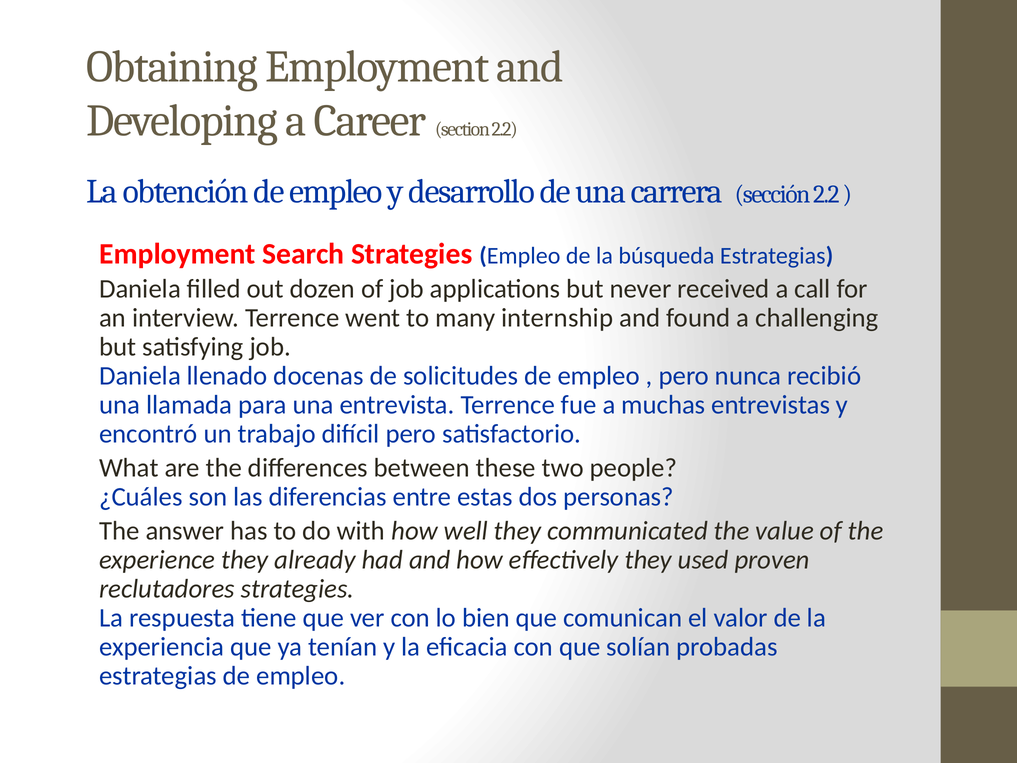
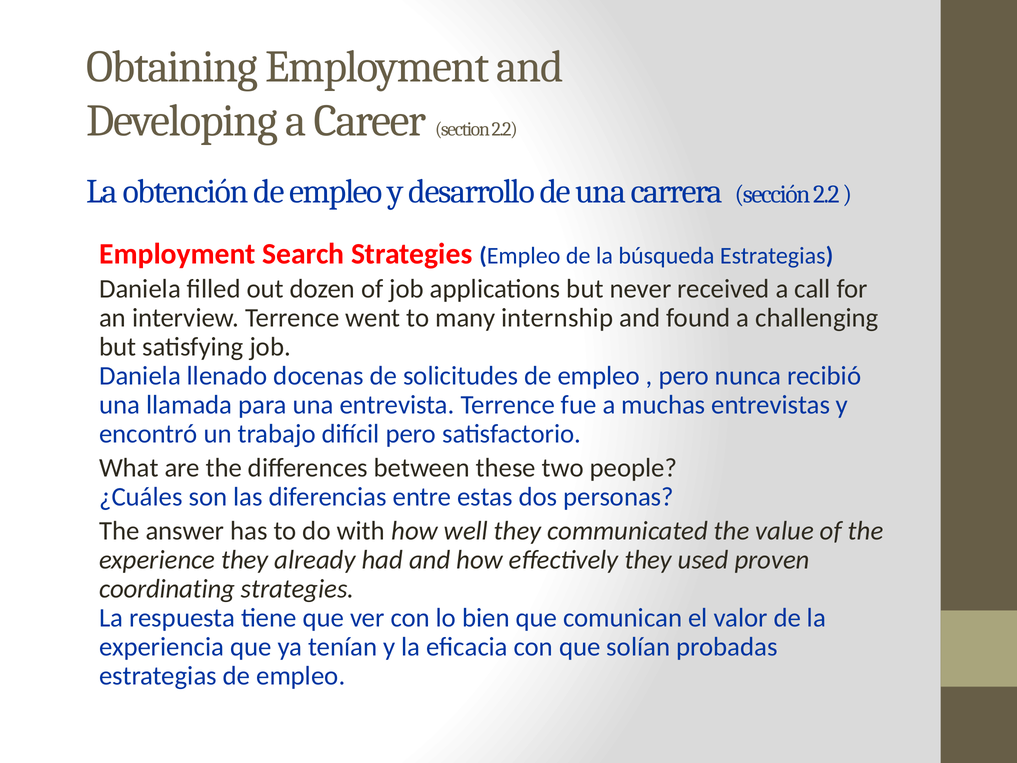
reclutadores: reclutadores -> coordinating (167, 589)
